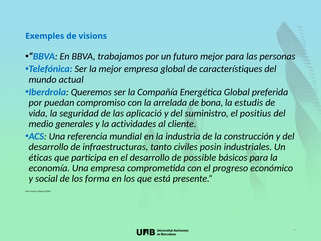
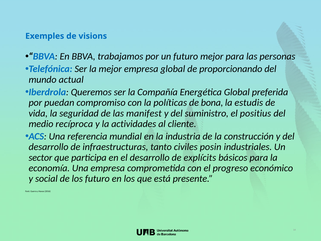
característiques: característiques -> proporcionando (231, 69)
arrelada: arrelada -> políticas (170, 103)
aplicació: aplicació -> manifest (144, 113)
generales: generales -> recíproca (74, 124)
éticas: éticas -> sector (40, 157)
possible: possible -> explícits (200, 157)
los forma: forma -> futuro (97, 179)
